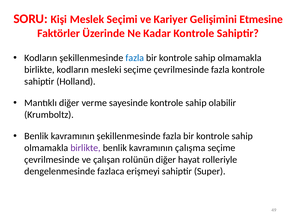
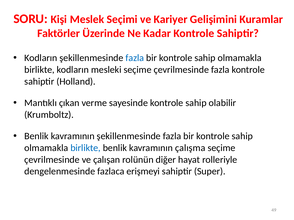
Etmesine: Etmesine -> Kuramlar (261, 19)
Mantıklı diğer: diğer -> çıkan (69, 103)
birlikte colour: purple -> blue (86, 148)
